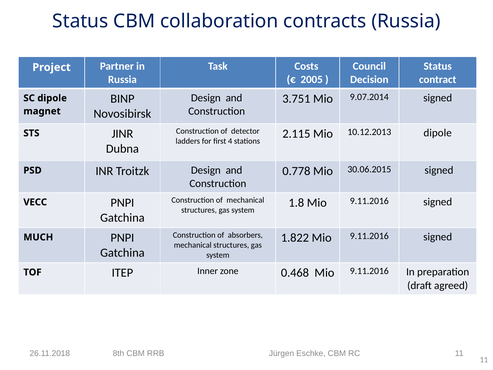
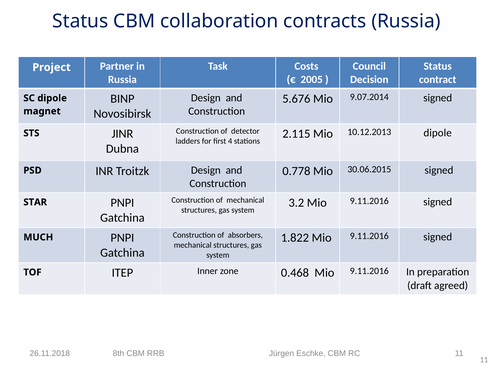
3.751: 3.751 -> 5.676 (296, 99)
1.8: 1.8 -> 3.2 (296, 203)
VECC: VECC -> STAR (35, 202)
